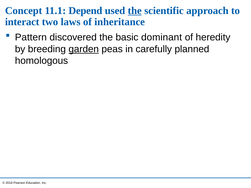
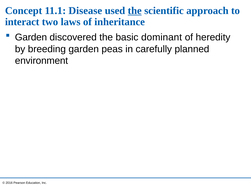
Depend: Depend -> Disease (85, 11)
Pattern: Pattern -> Garden (31, 37)
garden underline: present -> none (84, 49)
homologous: homologous -> environment (41, 61)
